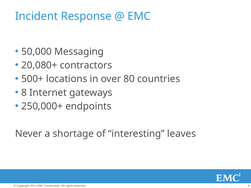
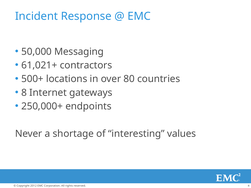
20,080+: 20,080+ -> 61,021+ (39, 65)
leaves: leaves -> values (182, 134)
